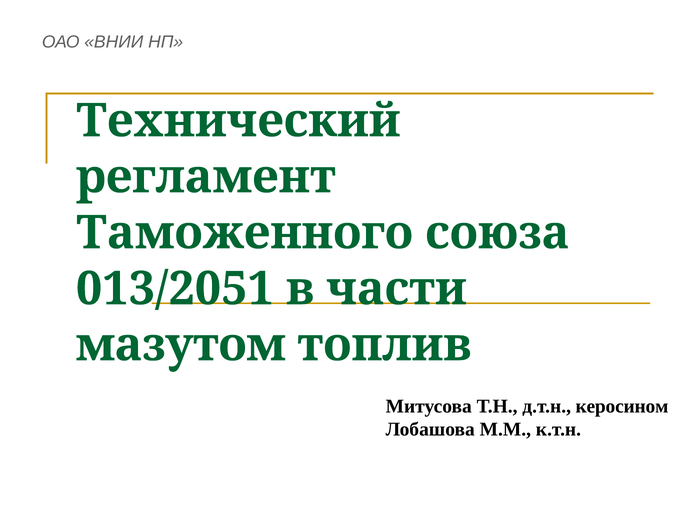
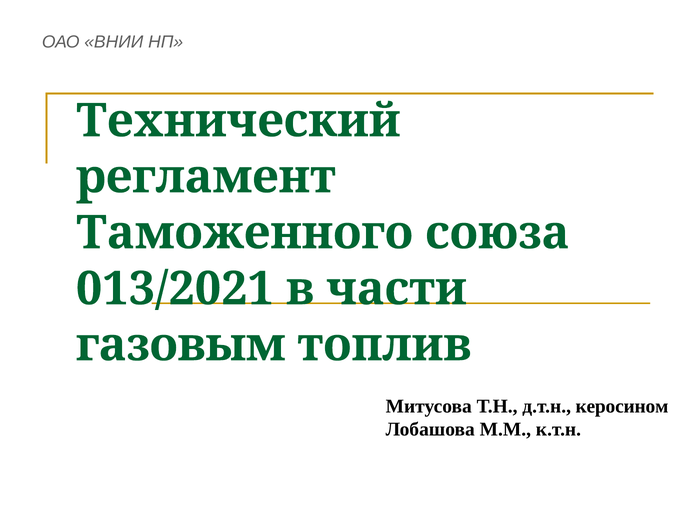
013/2051: 013/2051 -> 013/2021 (175, 289)
мазутом: мазутом -> газовым (181, 345)
